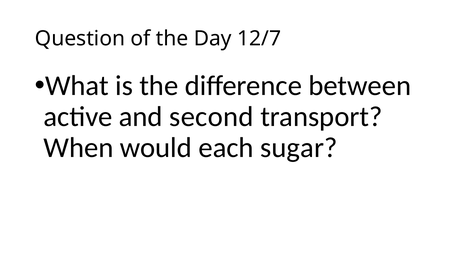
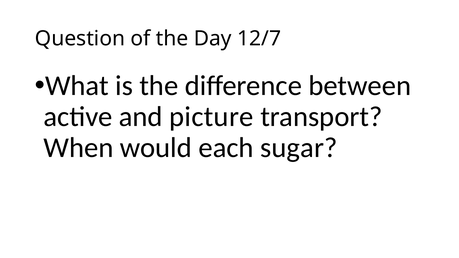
second: second -> picture (211, 117)
